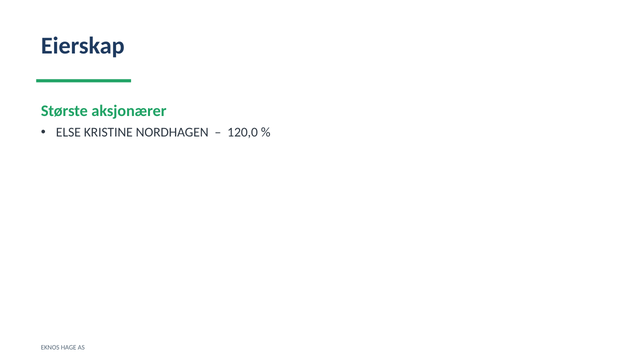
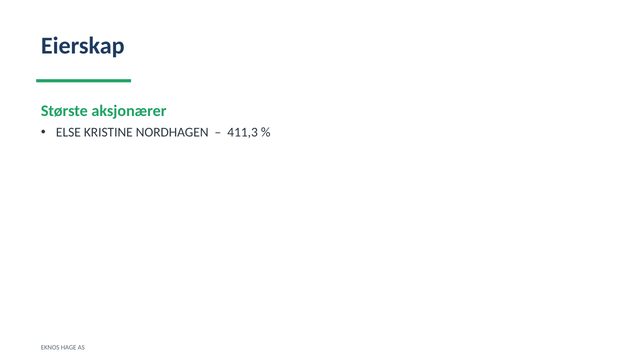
120,0: 120,0 -> 411,3 (243, 132)
